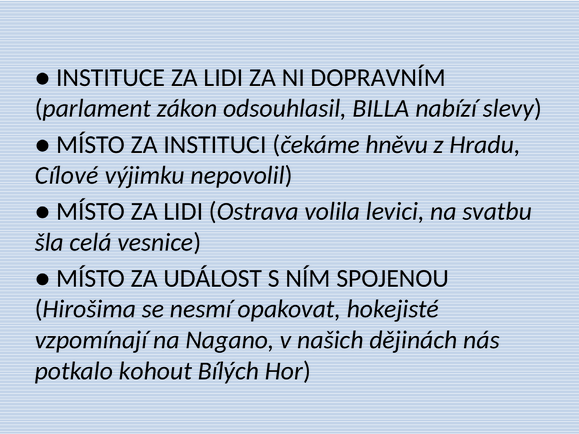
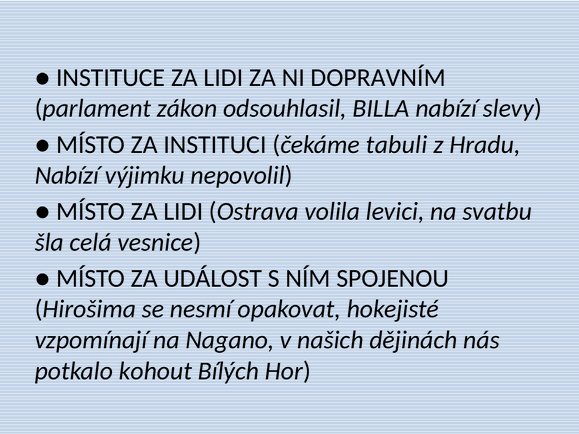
hněvu: hněvu -> tabuli (397, 145)
Cílové: Cílové -> Nabízí (67, 175)
